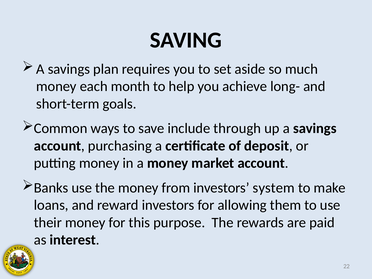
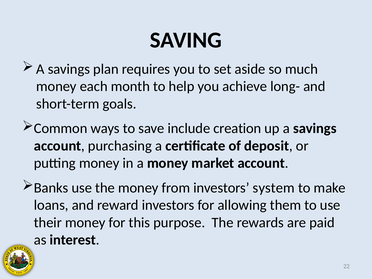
through: through -> creation (237, 128)
